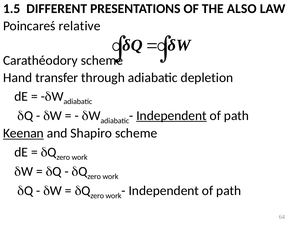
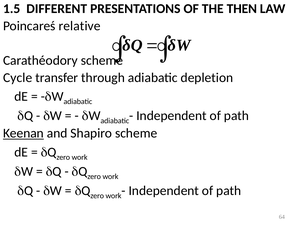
ALSO: ALSO -> THEN (242, 9)
Hand: Hand -> Cycle (18, 78)
Independent underline: present -> none (171, 116)
